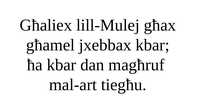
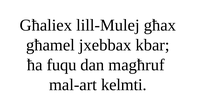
ħa kbar: kbar -> fuqu (62, 65)
tiegħu: tiegħu -> kelmti (124, 85)
